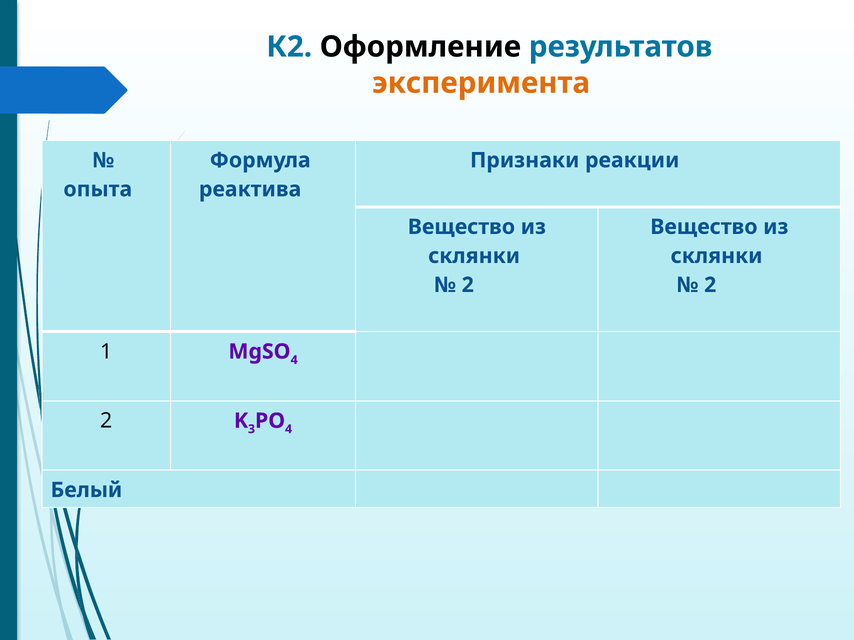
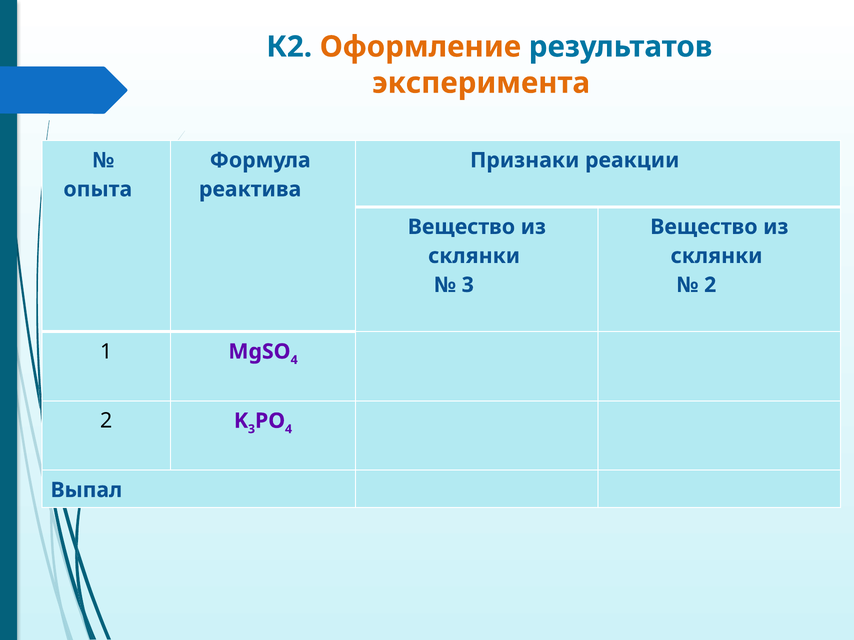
Оформление colour: black -> orange (420, 47)
2: 2 -> 3 (468, 285)
Белый: Белый -> Выпал (86, 490)
